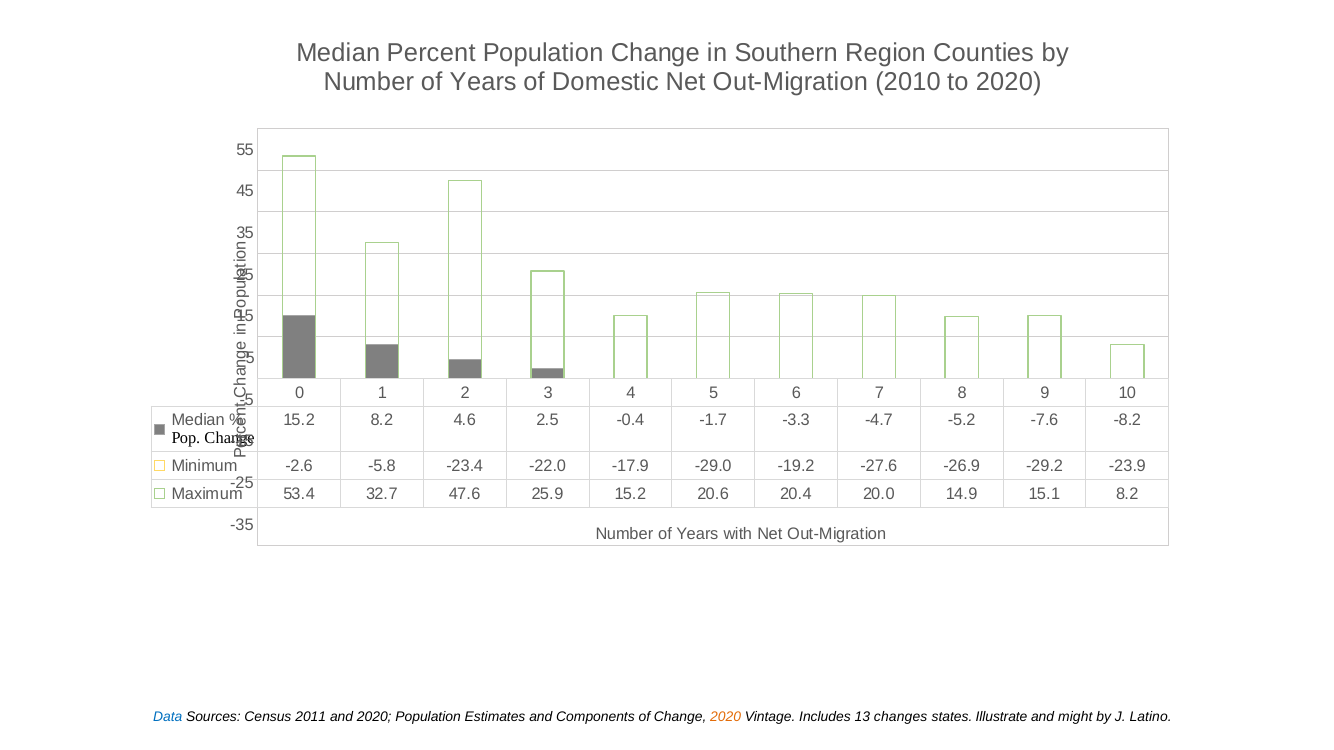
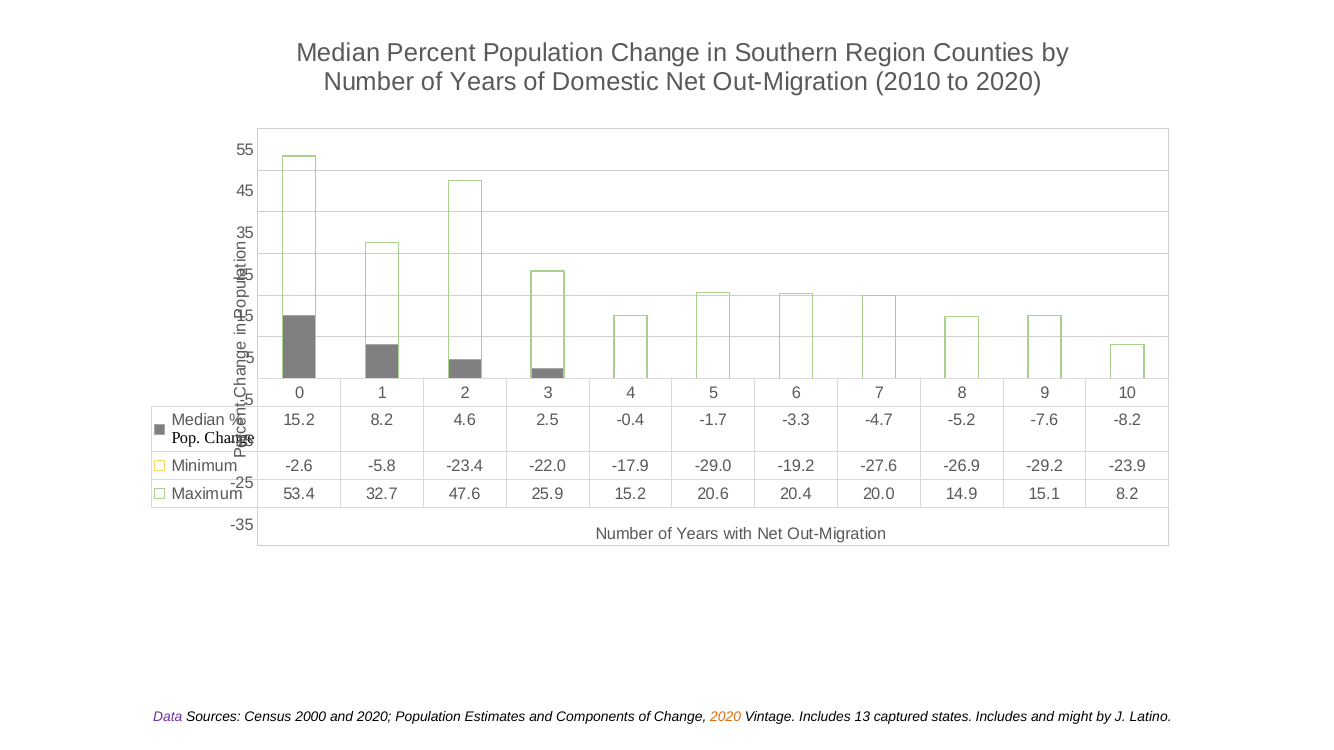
Data colour: blue -> purple (168, 717)
2011: 2011 -> 2000 (311, 717)
changes: changes -> captured (901, 717)
states Illustrate: Illustrate -> Includes (1002, 717)
